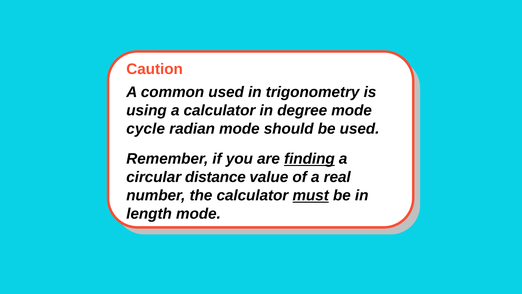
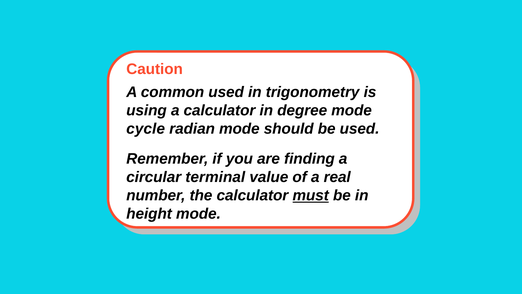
finding underline: present -> none (309, 159)
distance: distance -> terminal (215, 177)
length: length -> height (149, 214)
